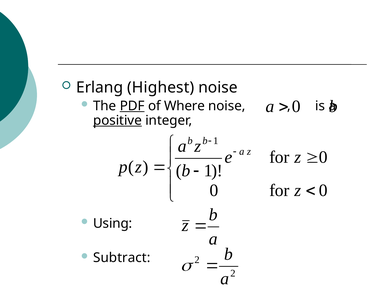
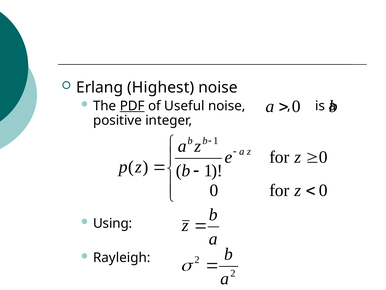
Where: Where -> Useful (184, 106)
positive underline: present -> none (117, 120)
Subtract: Subtract -> Rayleigh (122, 257)
